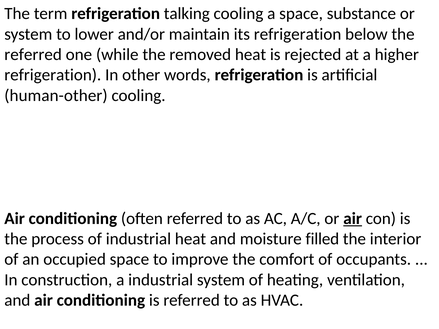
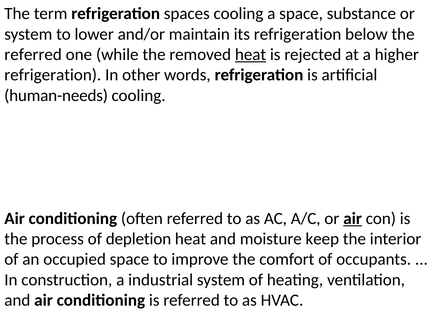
talking: talking -> spaces (187, 14)
heat underline: none -> present (251, 55)
human-other: human-other -> human-needs (56, 96)
of industrial: industrial -> depletion (138, 239)
filled: filled -> keep (322, 239)
